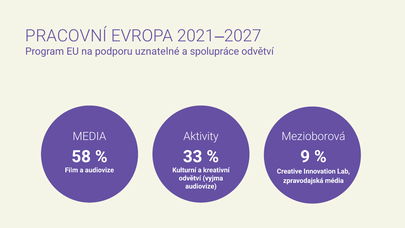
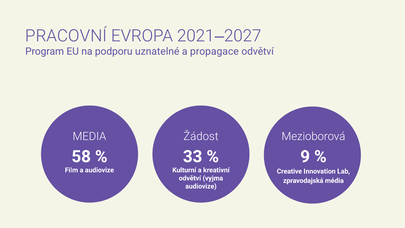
spolupráce: spolupráce -> propagace (214, 52)
Aktivity: Aktivity -> Žádost (201, 136)
